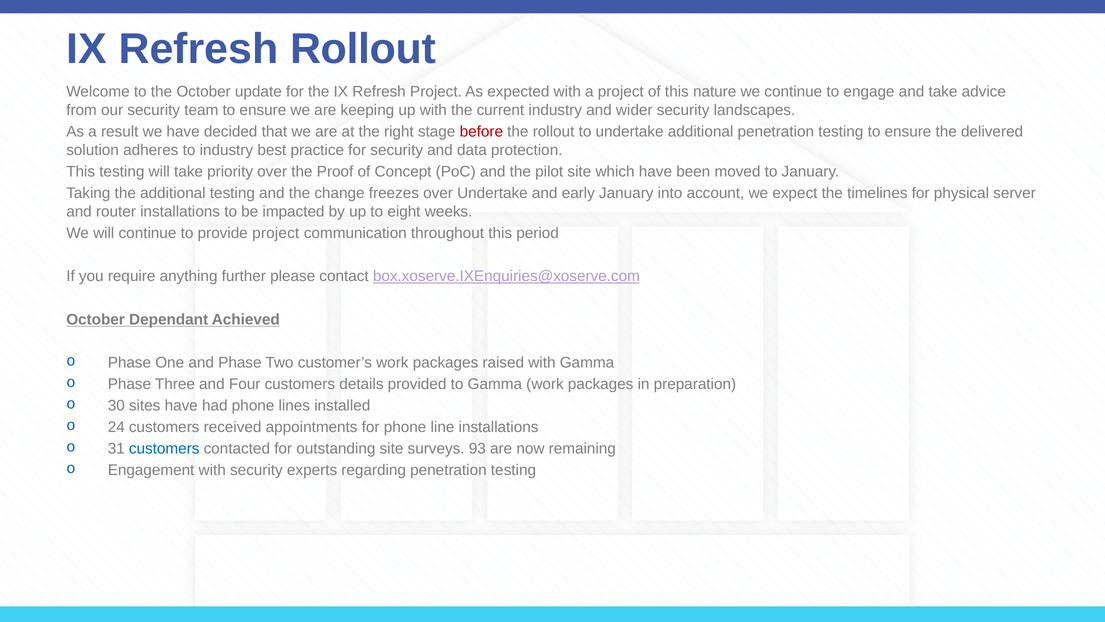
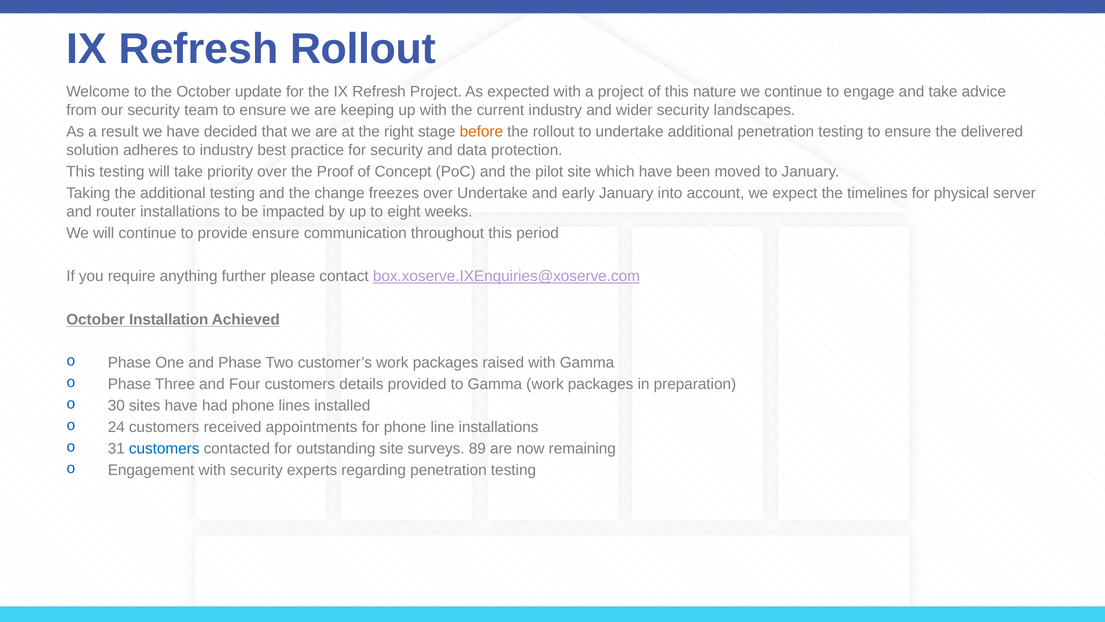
before colour: red -> orange (481, 132)
provide project: project -> ensure (276, 233)
Dependant: Dependant -> Installation (169, 319)
93: 93 -> 89 (477, 448)
